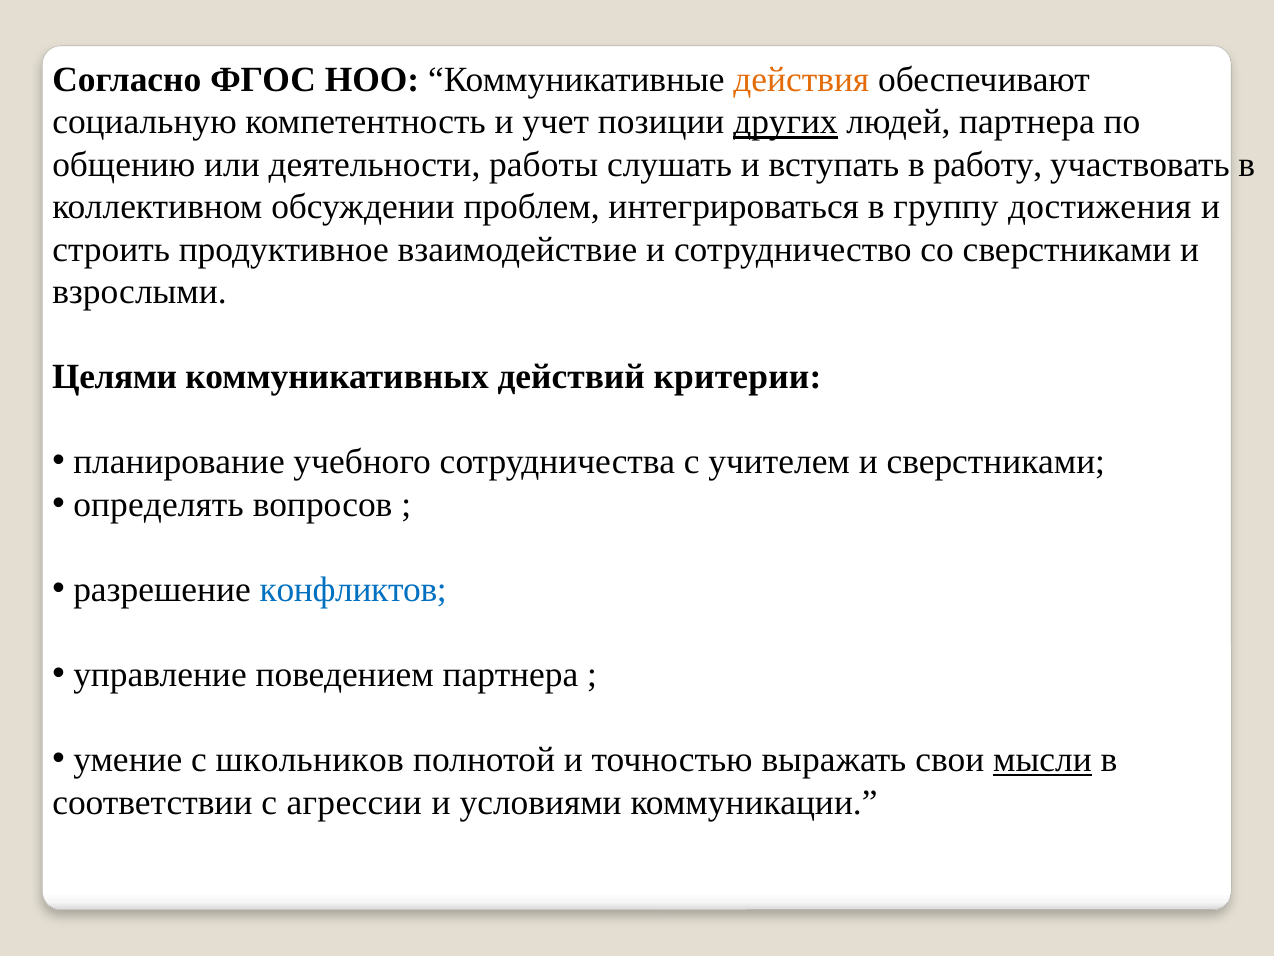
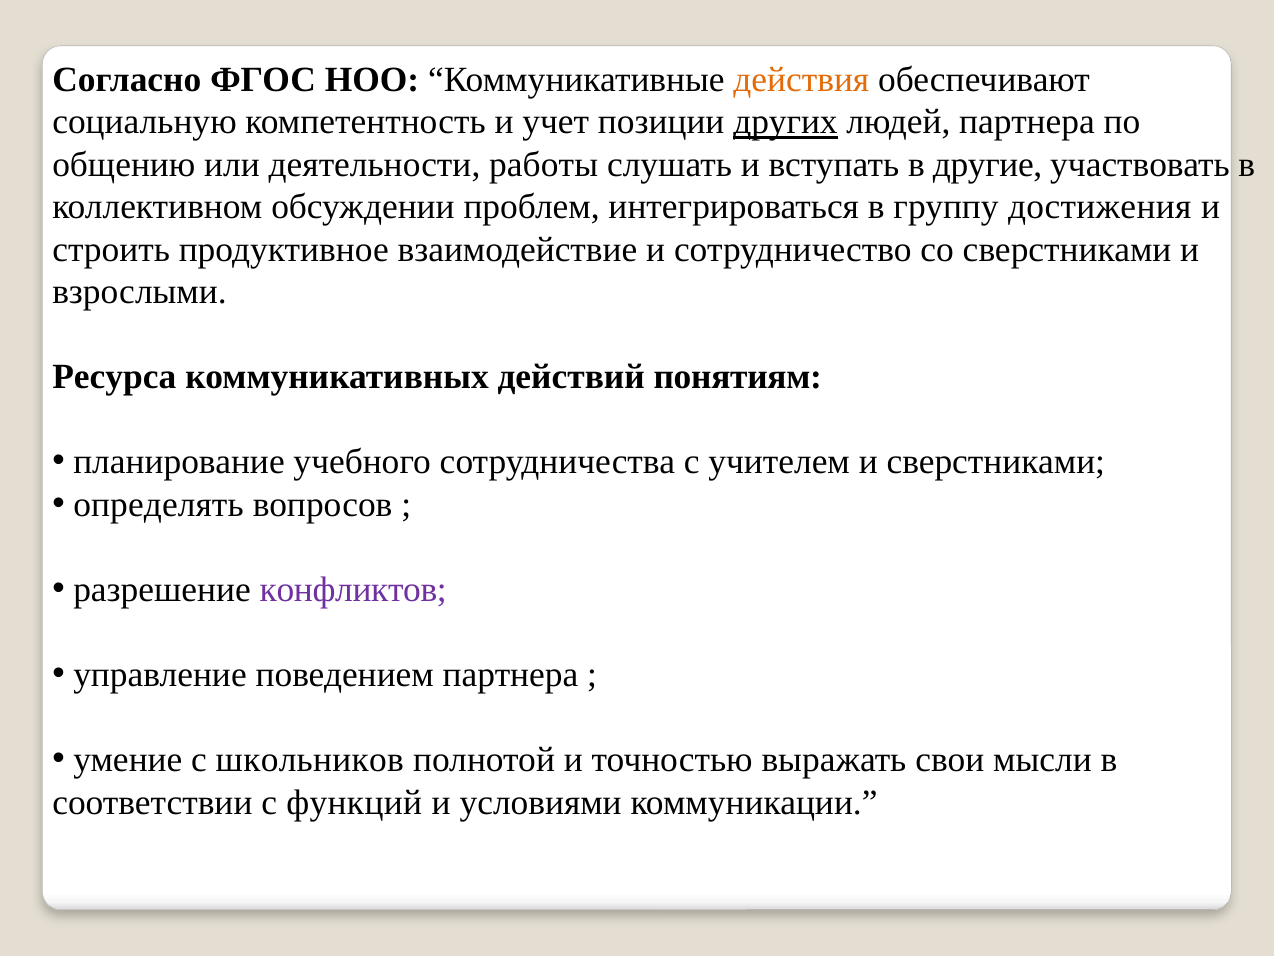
работу: работу -> другие (988, 165)
Целями: Целями -> Ресурса (114, 377)
критерии: критерии -> понятиям (738, 377)
конфликтов colour: blue -> purple (353, 590)
мысли underline: present -> none (1042, 759)
агрессии: агрессии -> функций (354, 802)
